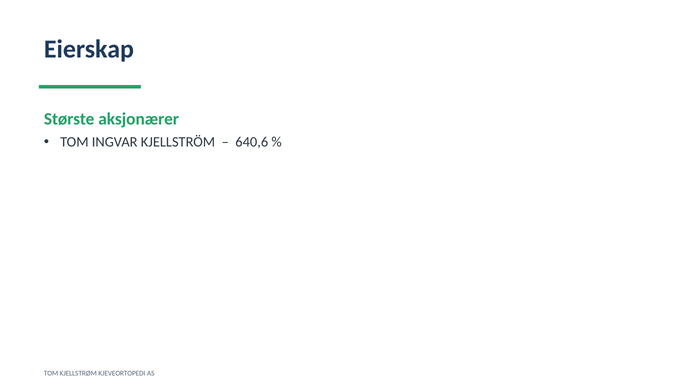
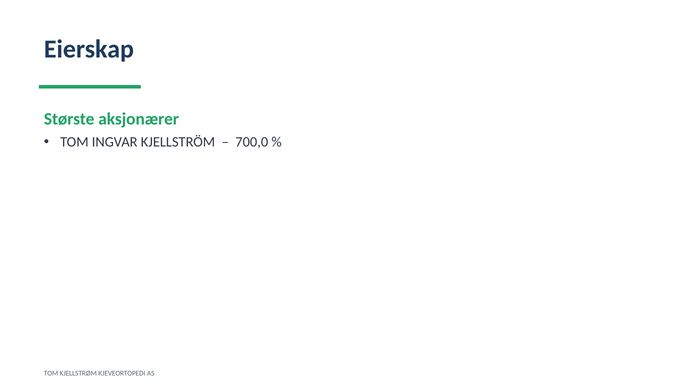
640,6: 640,6 -> 700,0 (252, 142)
